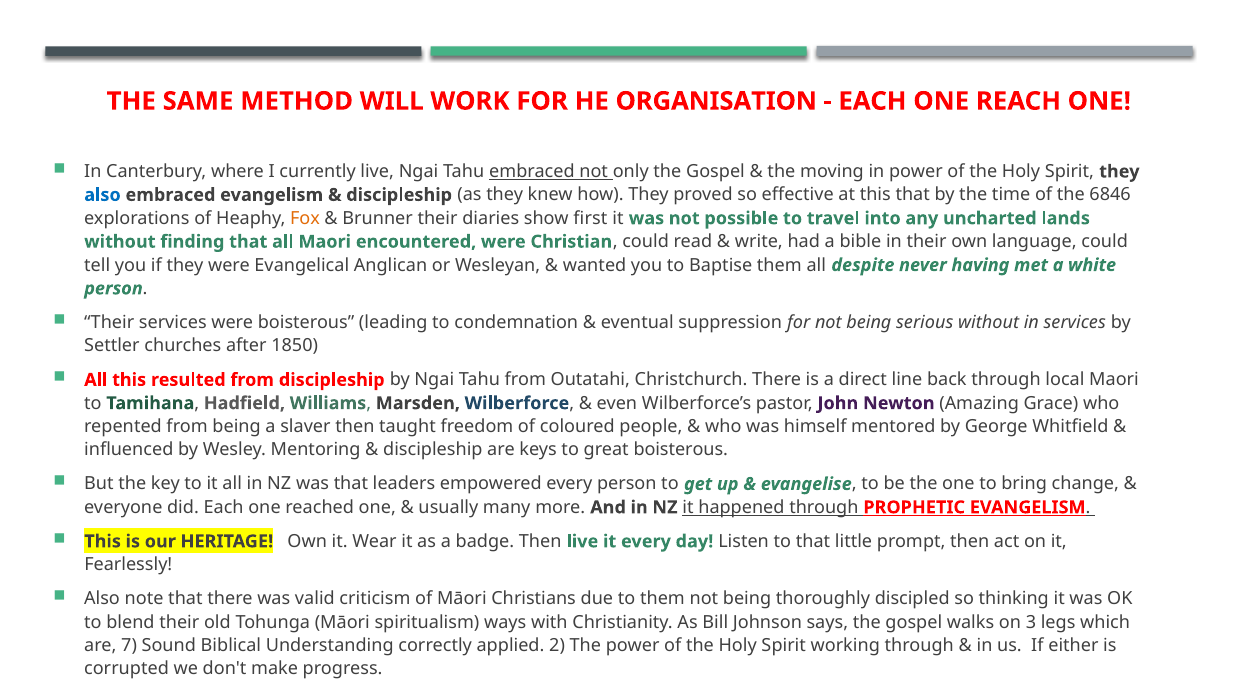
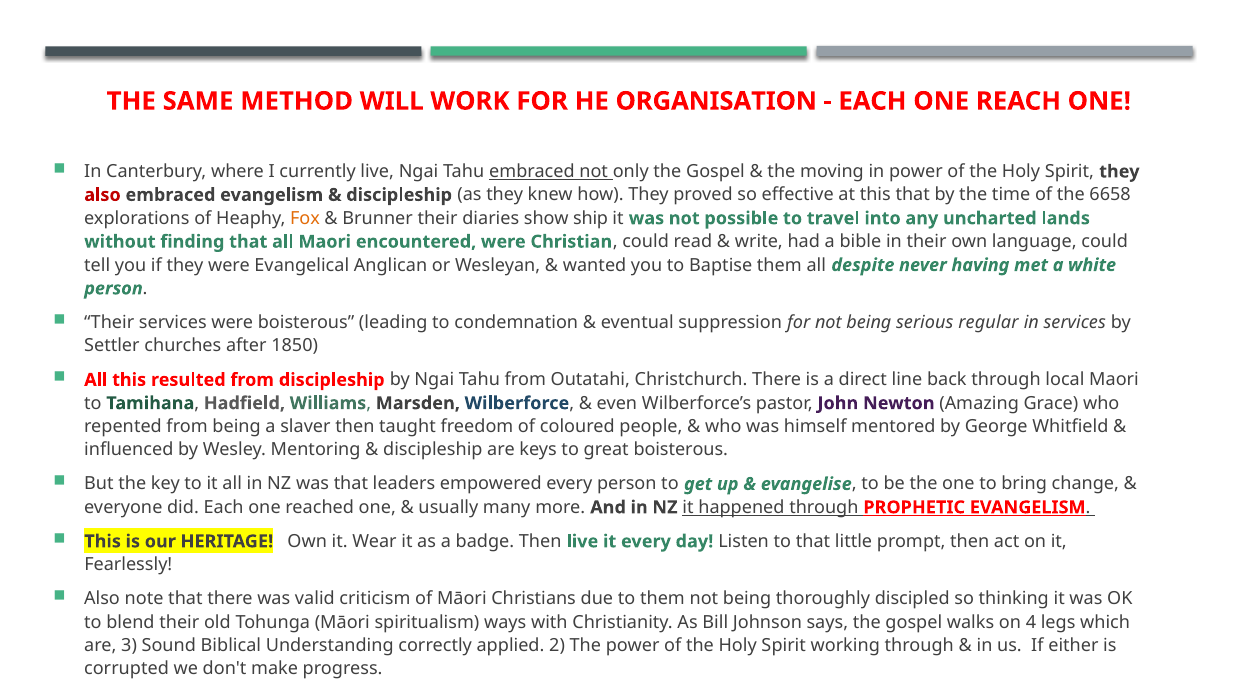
also colour: blue -> red (102, 195)
6846: 6846 -> 6658 (1110, 195)
first: first -> ship (591, 218)
serious without: without -> regular (988, 323)
3: 3 -> 4 (1031, 623)
7: 7 -> 3 (129, 646)
